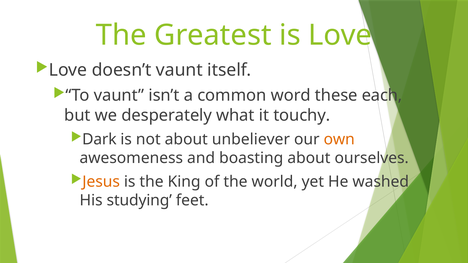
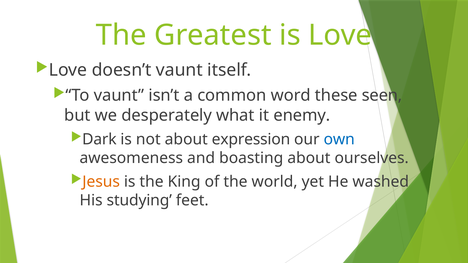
each: each -> seen (382, 95)
touchy: touchy -> enemy (302, 115)
unbeliever: unbeliever -> expression (251, 139)
own colour: orange -> blue (339, 139)
